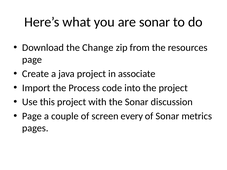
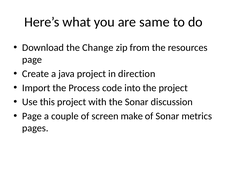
are sonar: sonar -> same (154, 22)
associate: associate -> direction (137, 74)
every: every -> make (132, 116)
